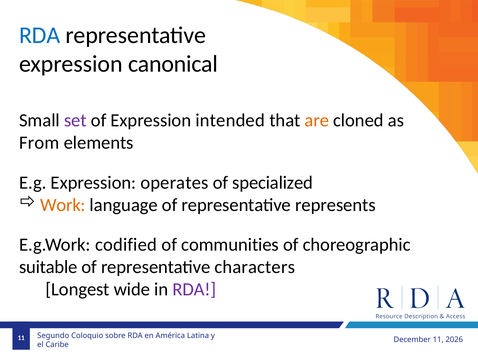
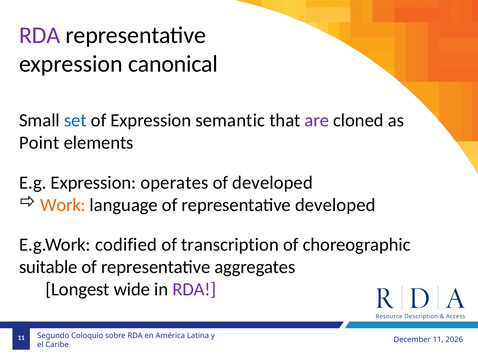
RDA colour: blue -> purple (40, 35)
set colour: purple -> blue (75, 120)
intended: intended -> semantic (230, 120)
are colour: orange -> purple (317, 120)
From: From -> Point (39, 143)
of specialized: specialized -> developed (273, 182)
representative represents: represents -> developed (335, 205)
communities: communities -> transcription (230, 244)
characters: characters -> aggregates (255, 267)
